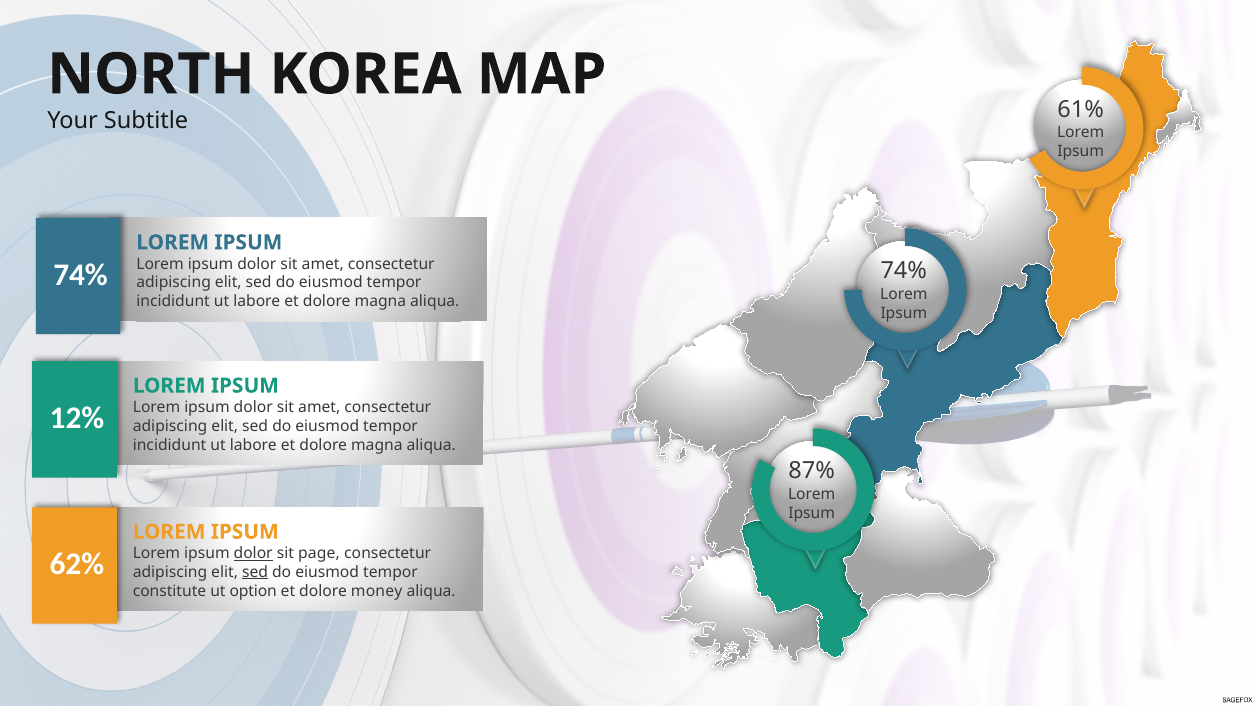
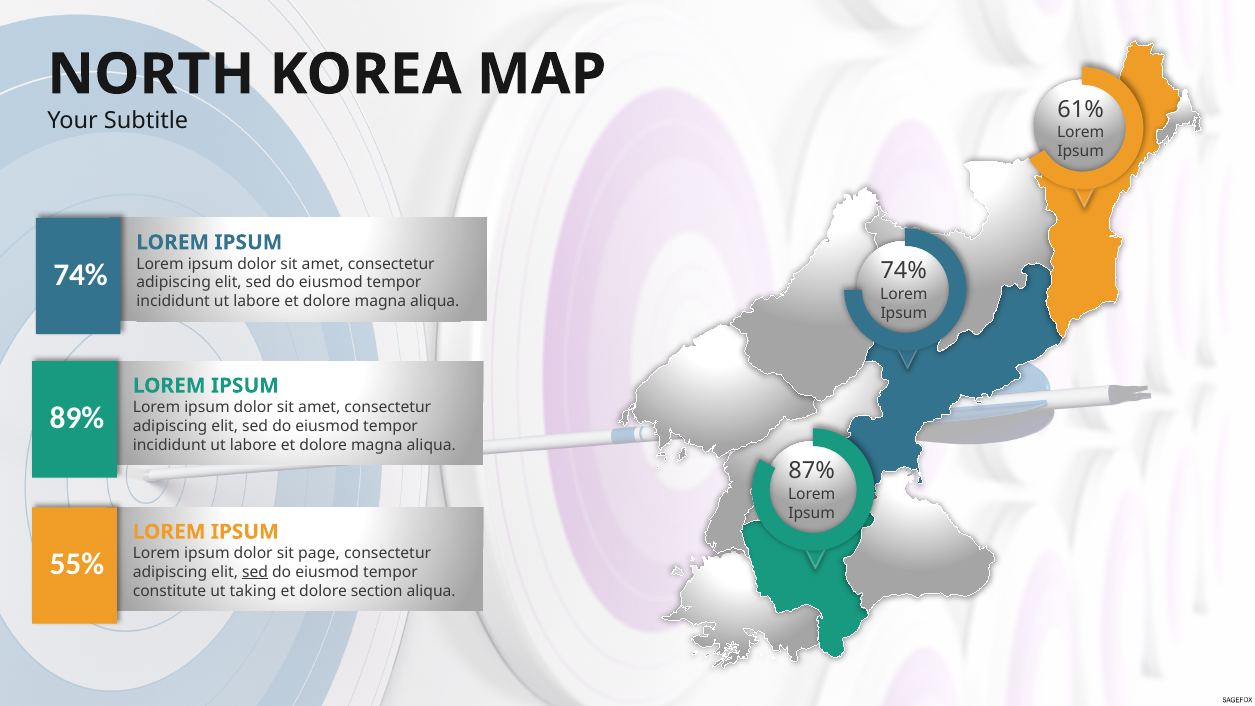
12%: 12% -> 89% (77, 418)
dolor underline: present -> none (253, 553)
62%: 62% -> 55% (77, 564)
option: option -> taking (253, 591)
money: money -> section (377, 591)
